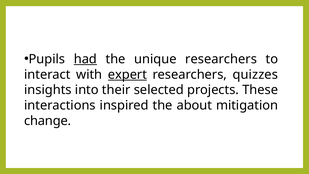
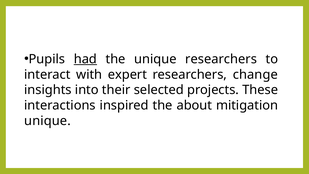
expert underline: present -> none (127, 74)
quizzes: quizzes -> change (255, 74)
change: change -> unique (47, 121)
